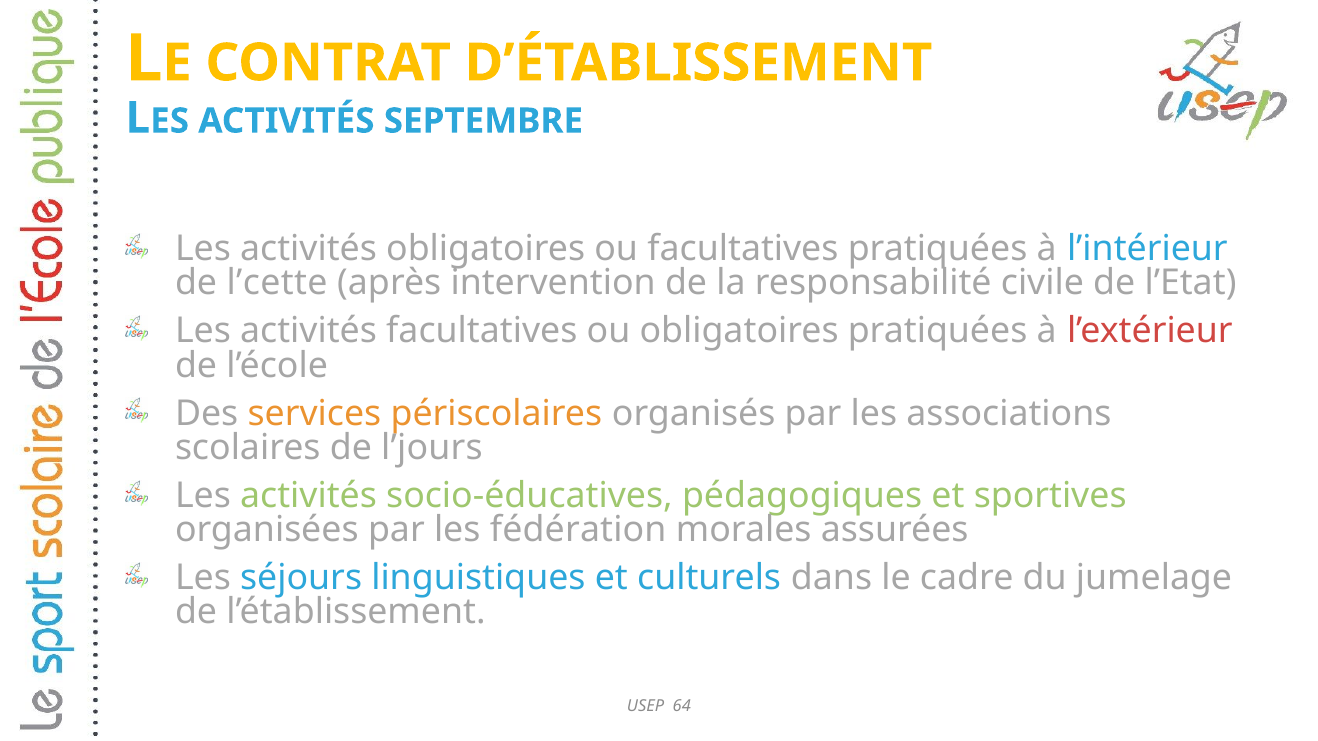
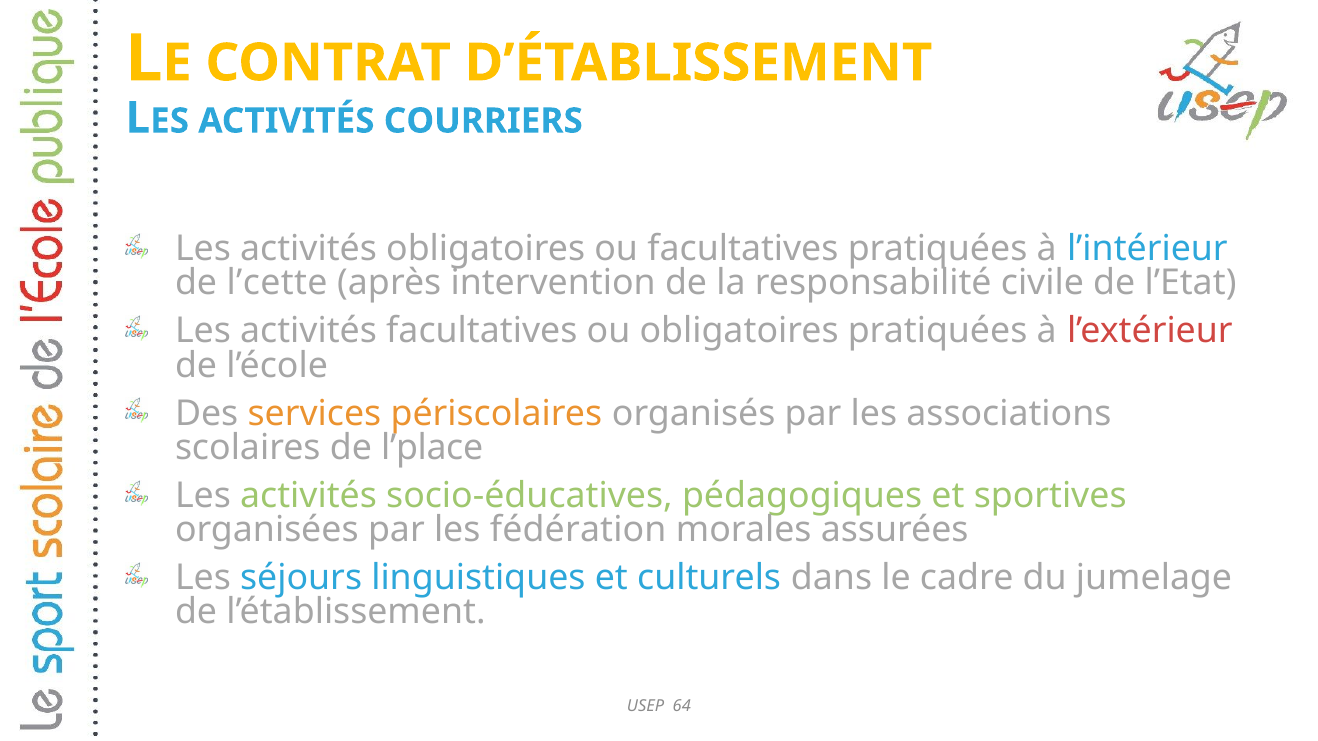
SEPTEMBRE: SEPTEMBRE -> COURRIERS (483, 121)
l’jours: l’jours -> l’place (432, 448)
